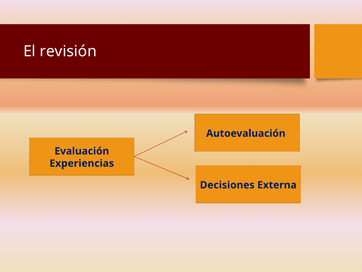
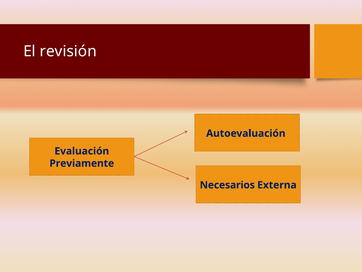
Experiencias: Experiencias -> Previamente (82, 163)
Decisiones: Decisiones -> Necesarios (227, 185)
